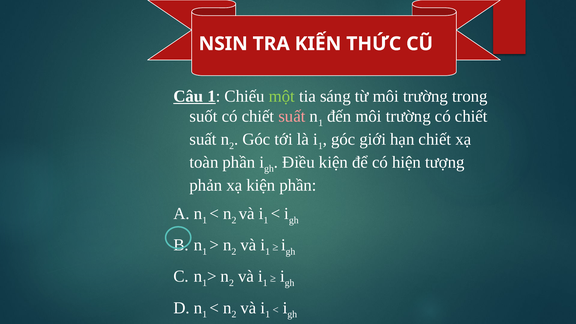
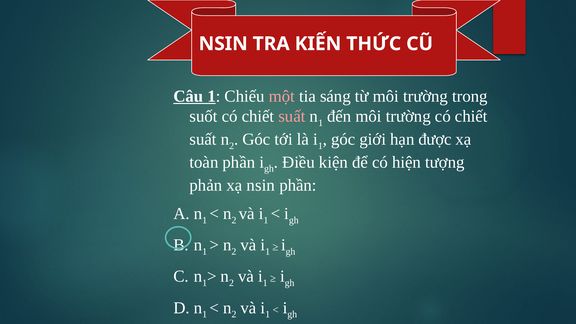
một colour: light green -> pink (282, 96)
hạn chiết: chiết -> được (435, 139)
xạ kiện: kiện -> nsin (261, 185)
